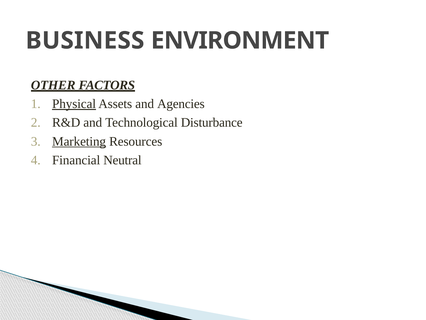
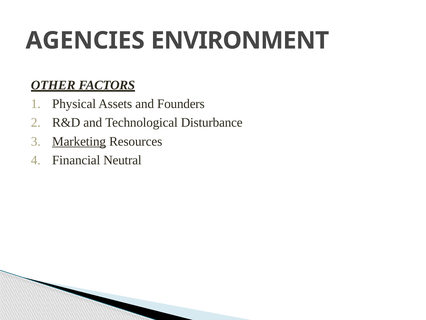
BUSINESS: BUSINESS -> AGENCIES (85, 40)
Physical underline: present -> none (74, 104)
Agencies: Agencies -> Founders (181, 104)
